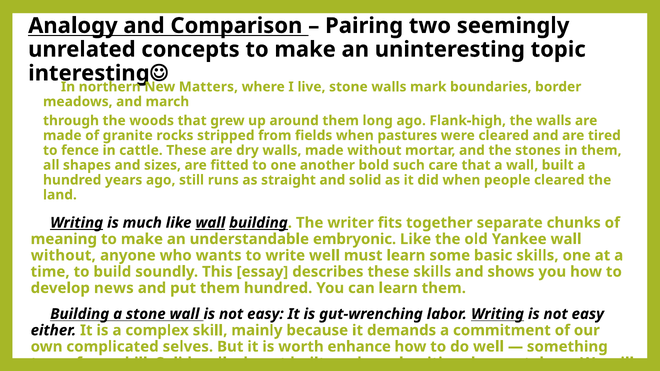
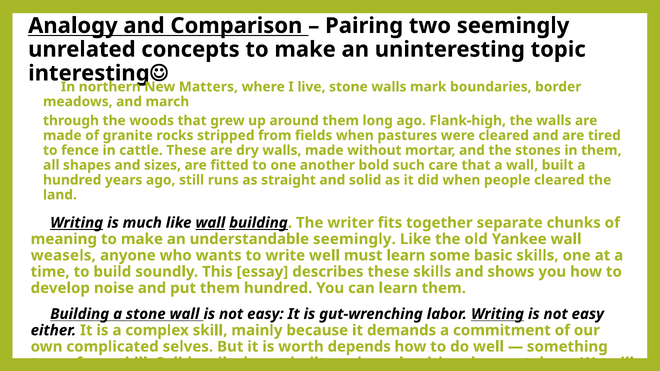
understandable embryonic: embryonic -> seemingly (354, 239)
without: without -> weasels (63, 256)
news: news -> noise (114, 288)
enhance: enhance -> depends (359, 347)
